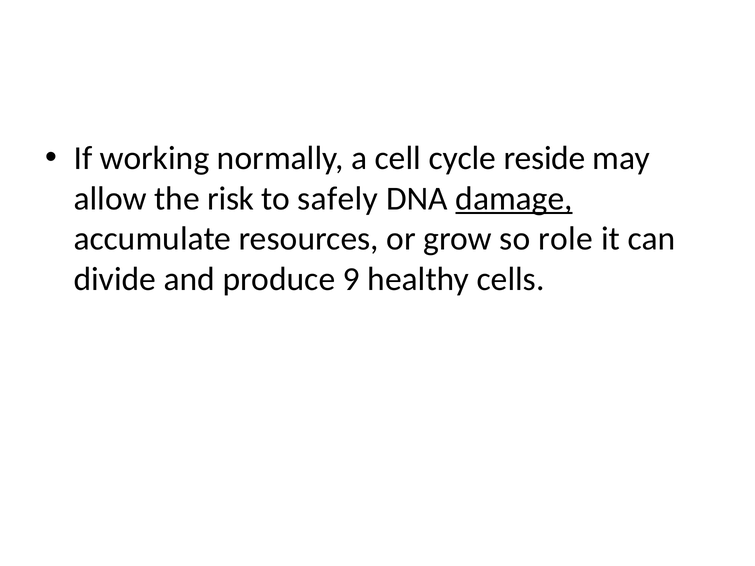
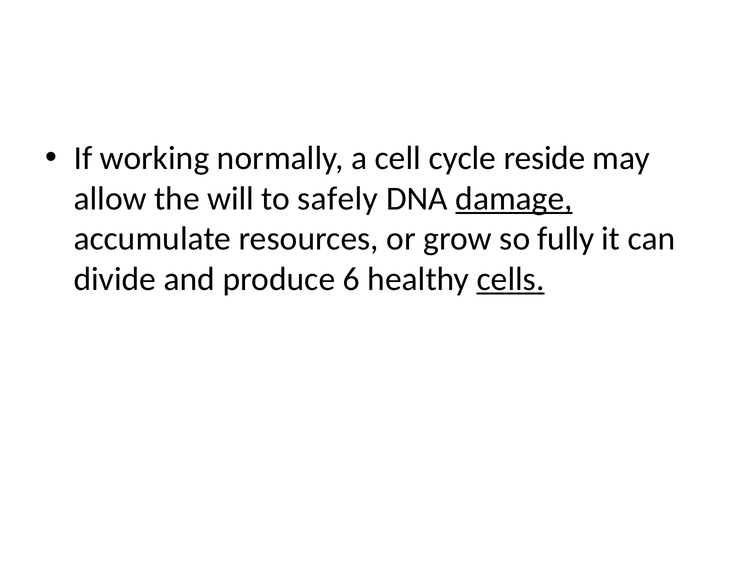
risk: risk -> will (231, 199)
role: role -> fully (566, 239)
9: 9 -> 6 (351, 279)
cells underline: none -> present (511, 279)
